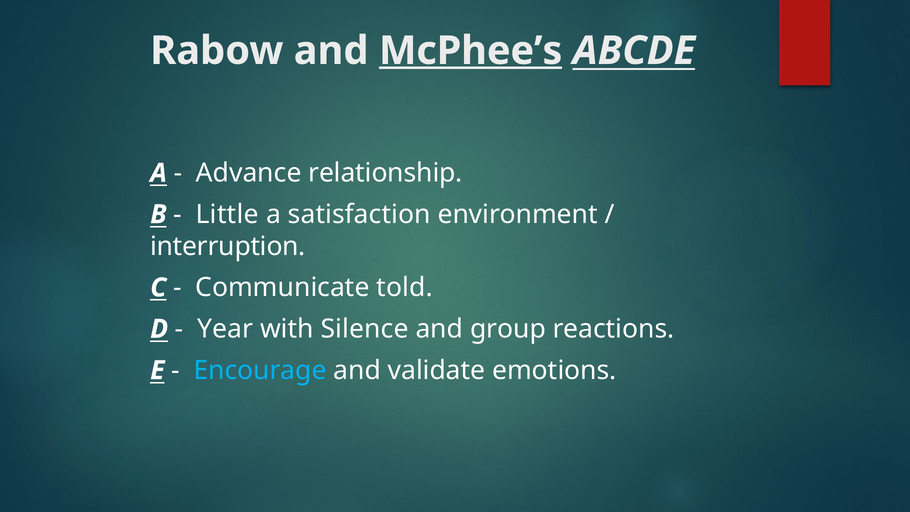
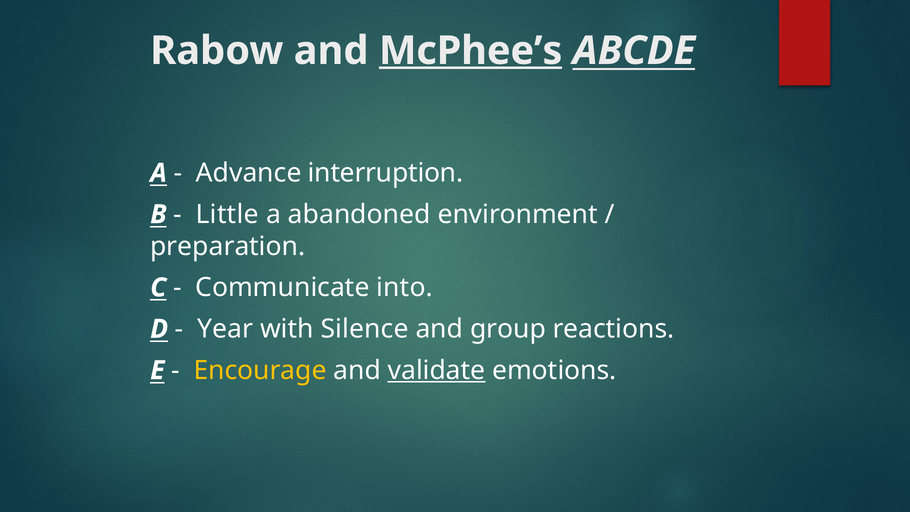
relationship: relationship -> interruption (386, 173)
satisfaction: satisfaction -> abandoned (359, 214)
interruption: interruption -> preparation (228, 246)
told: told -> into (405, 288)
Encourage colour: light blue -> yellow (260, 370)
validate underline: none -> present (437, 370)
